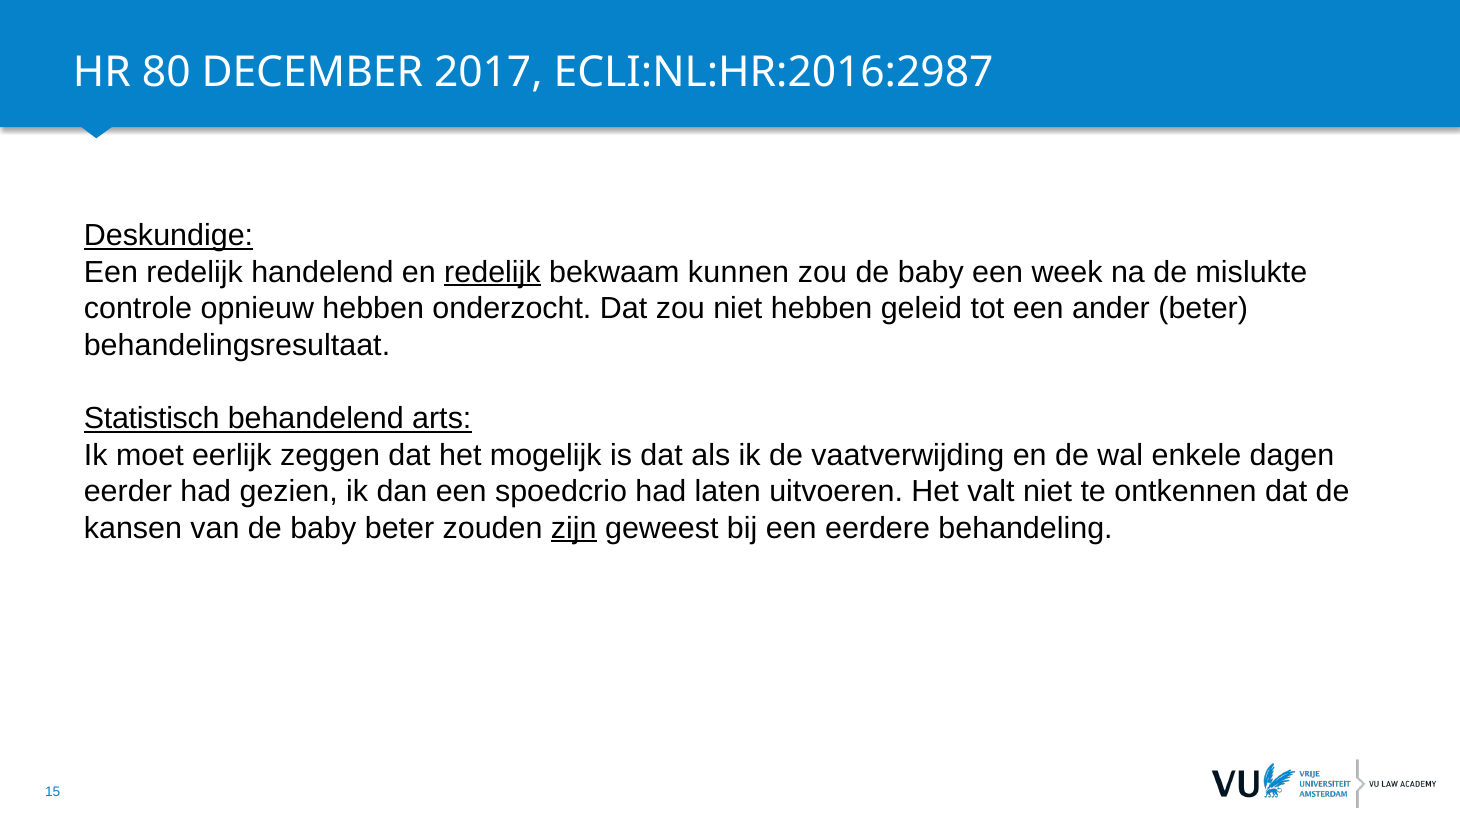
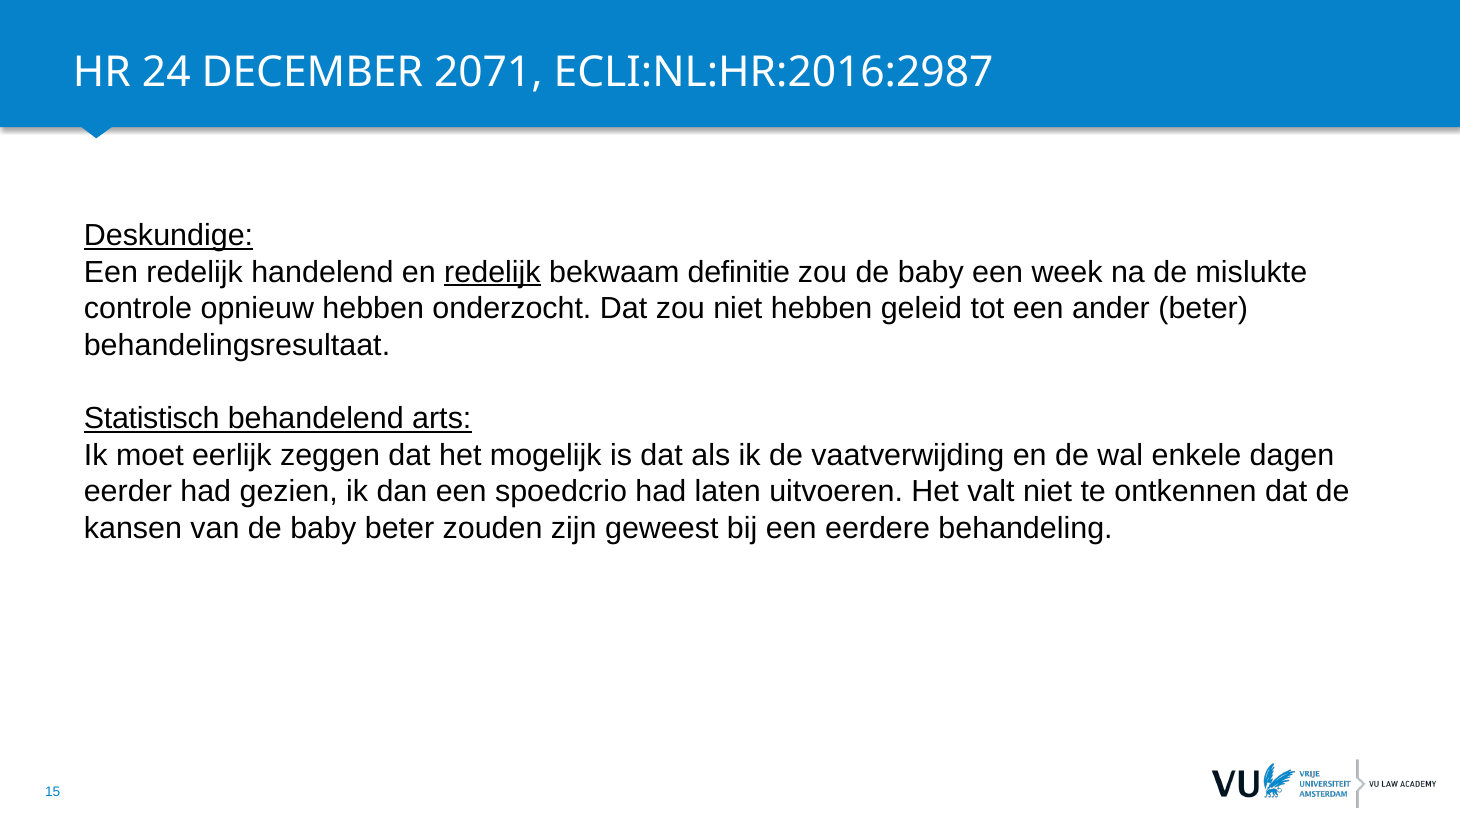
80: 80 -> 24 (166, 72)
2017: 2017 -> 2071 (488, 72)
kunnen: kunnen -> definitie (739, 272)
zijn underline: present -> none (574, 528)
